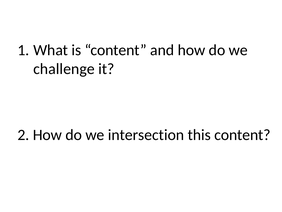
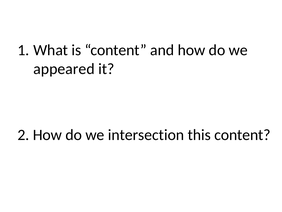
challenge: challenge -> appeared (64, 69)
